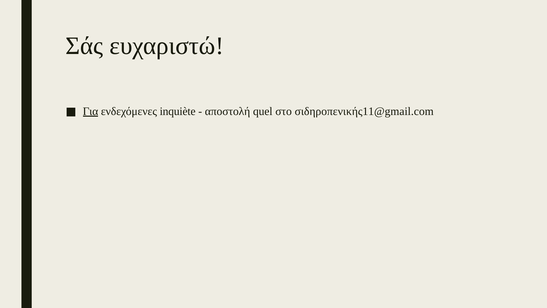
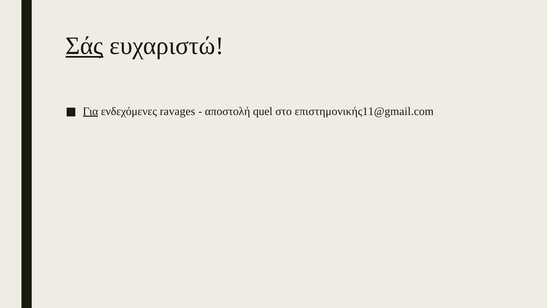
Σάς underline: none -> present (84, 46)
inquiète: inquiète -> ravages (178, 111)
σιδηροπενικής11@gmail.com: σιδηροπενικής11@gmail.com -> επιστημονικής11@gmail.com (364, 111)
